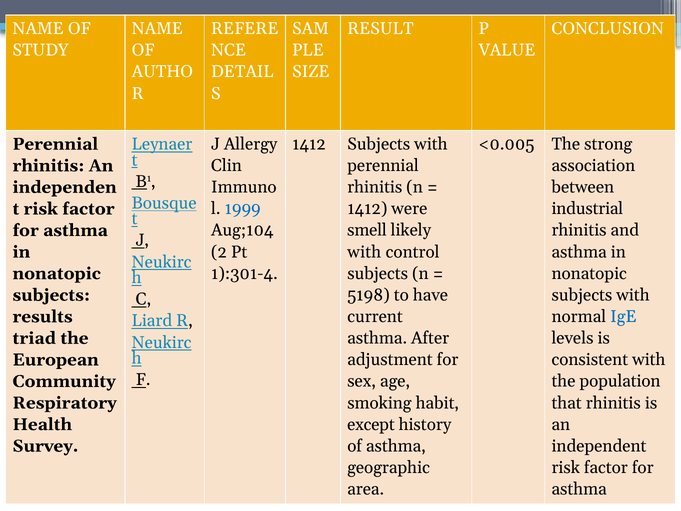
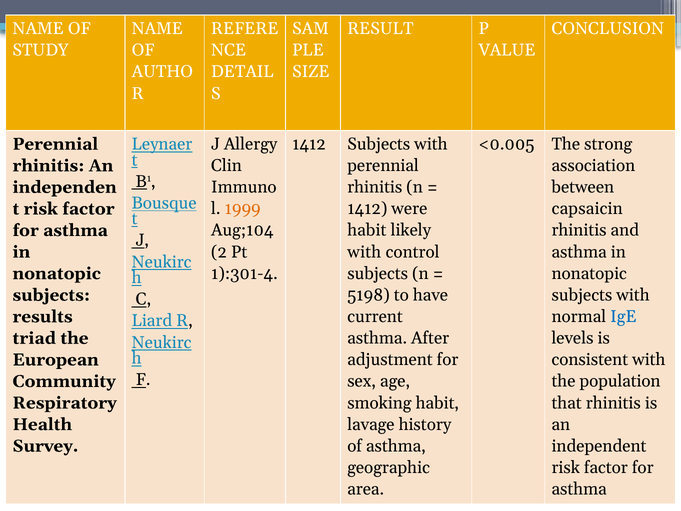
1999 colour: blue -> orange (243, 209)
industrial: industrial -> capsaicin (587, 209)
smell: smell -> habit (367, 230)
except: except -> lavage (371, 424)
